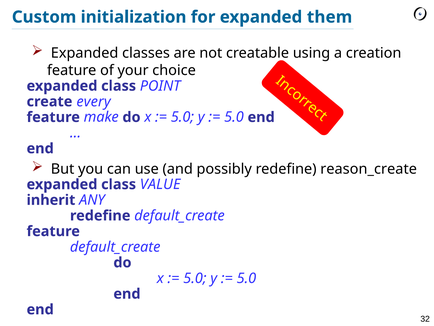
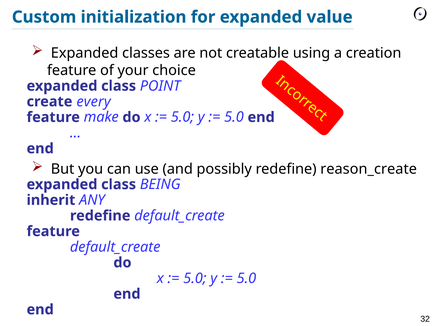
them: them -> value (330, 17)
VALUE: VALUE -> BEING (160, 184)
